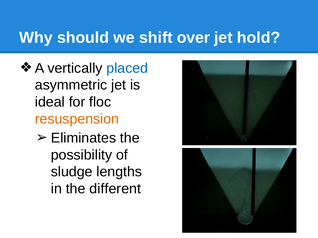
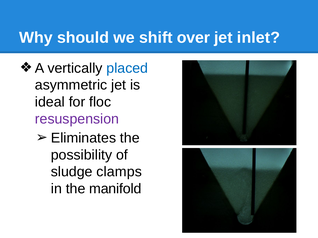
hold: hold -> inlet (259, 38)
resuspension colour: orange -> purple (77, 119)
lengths: lengths -> clamps (119, 172)
different: different -> manifold (115, 189)
